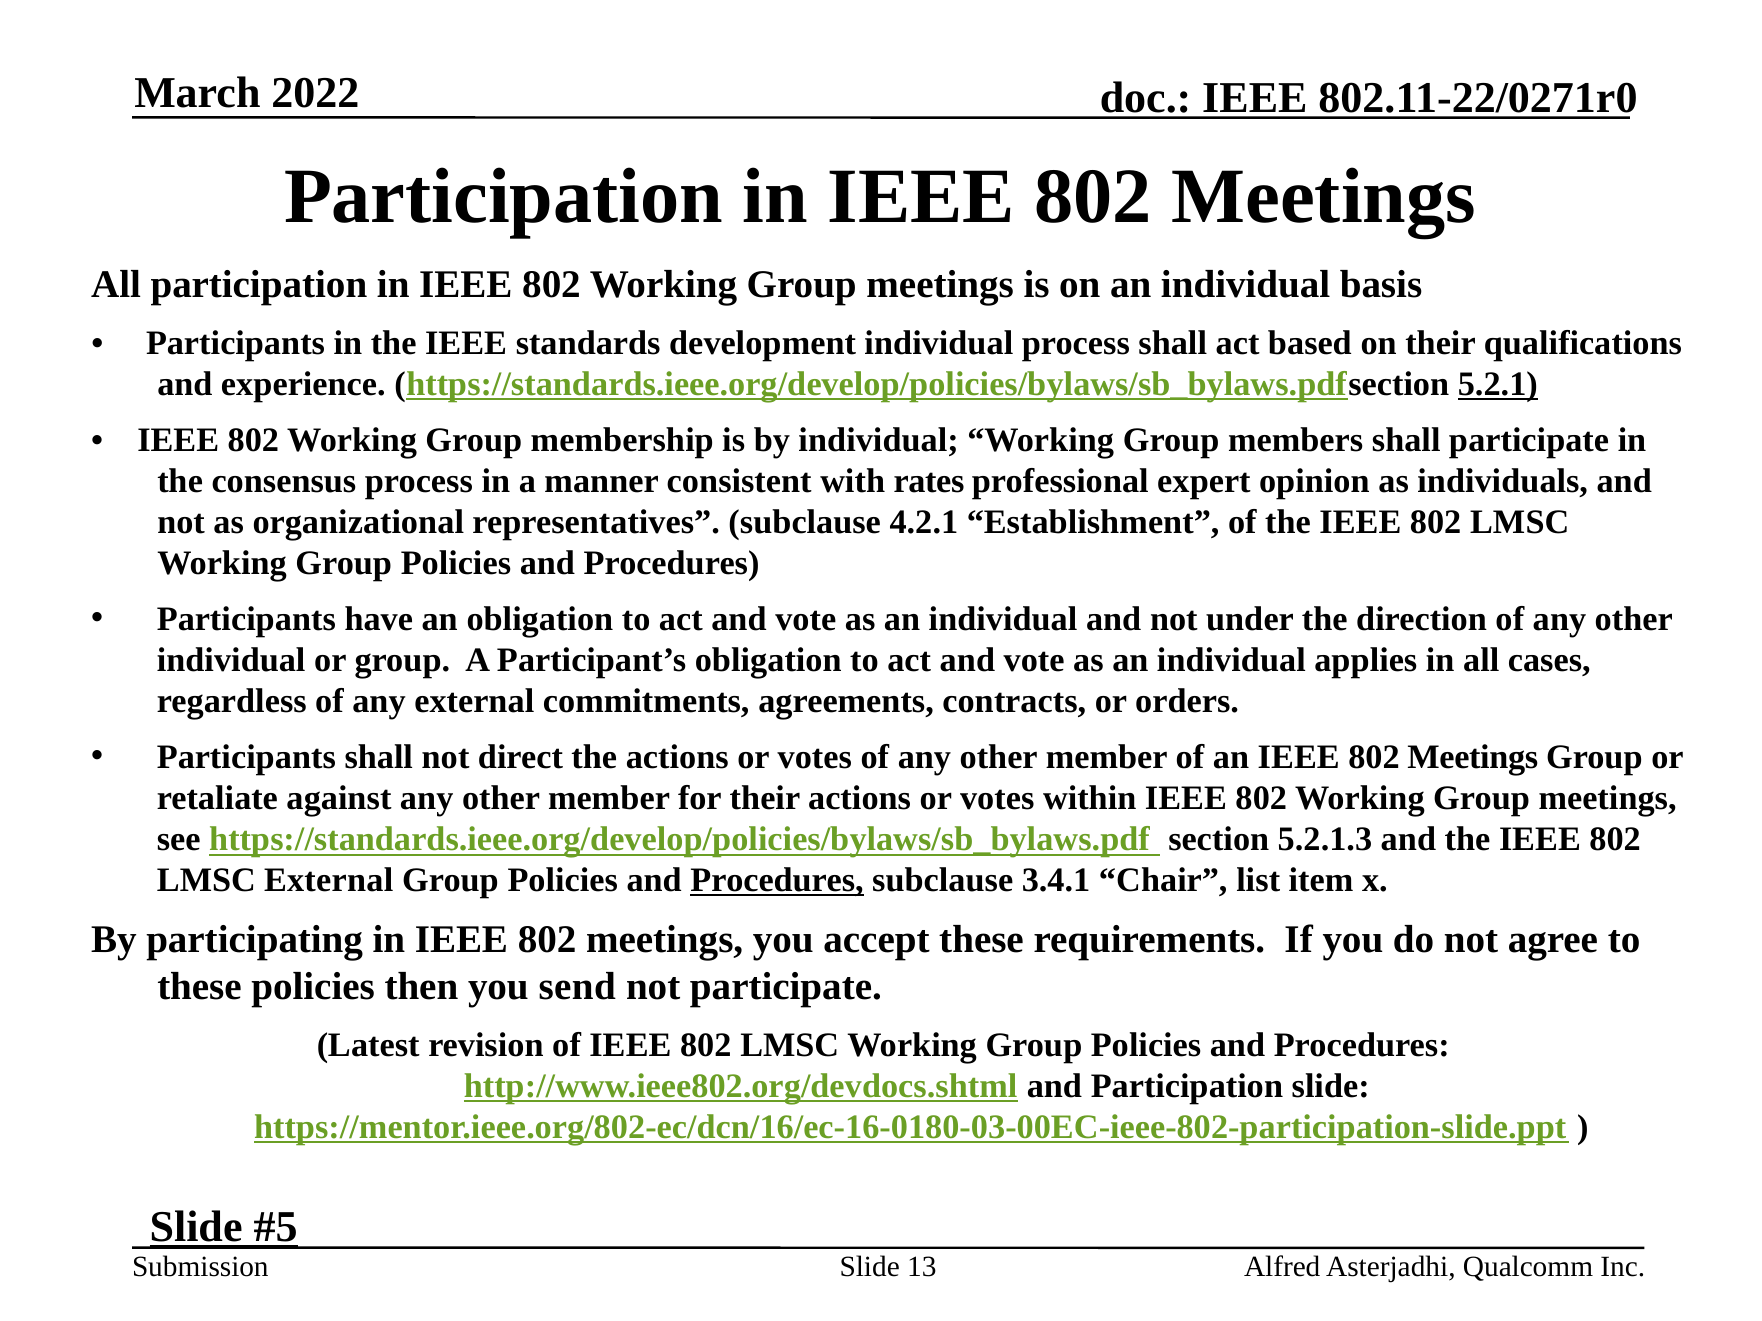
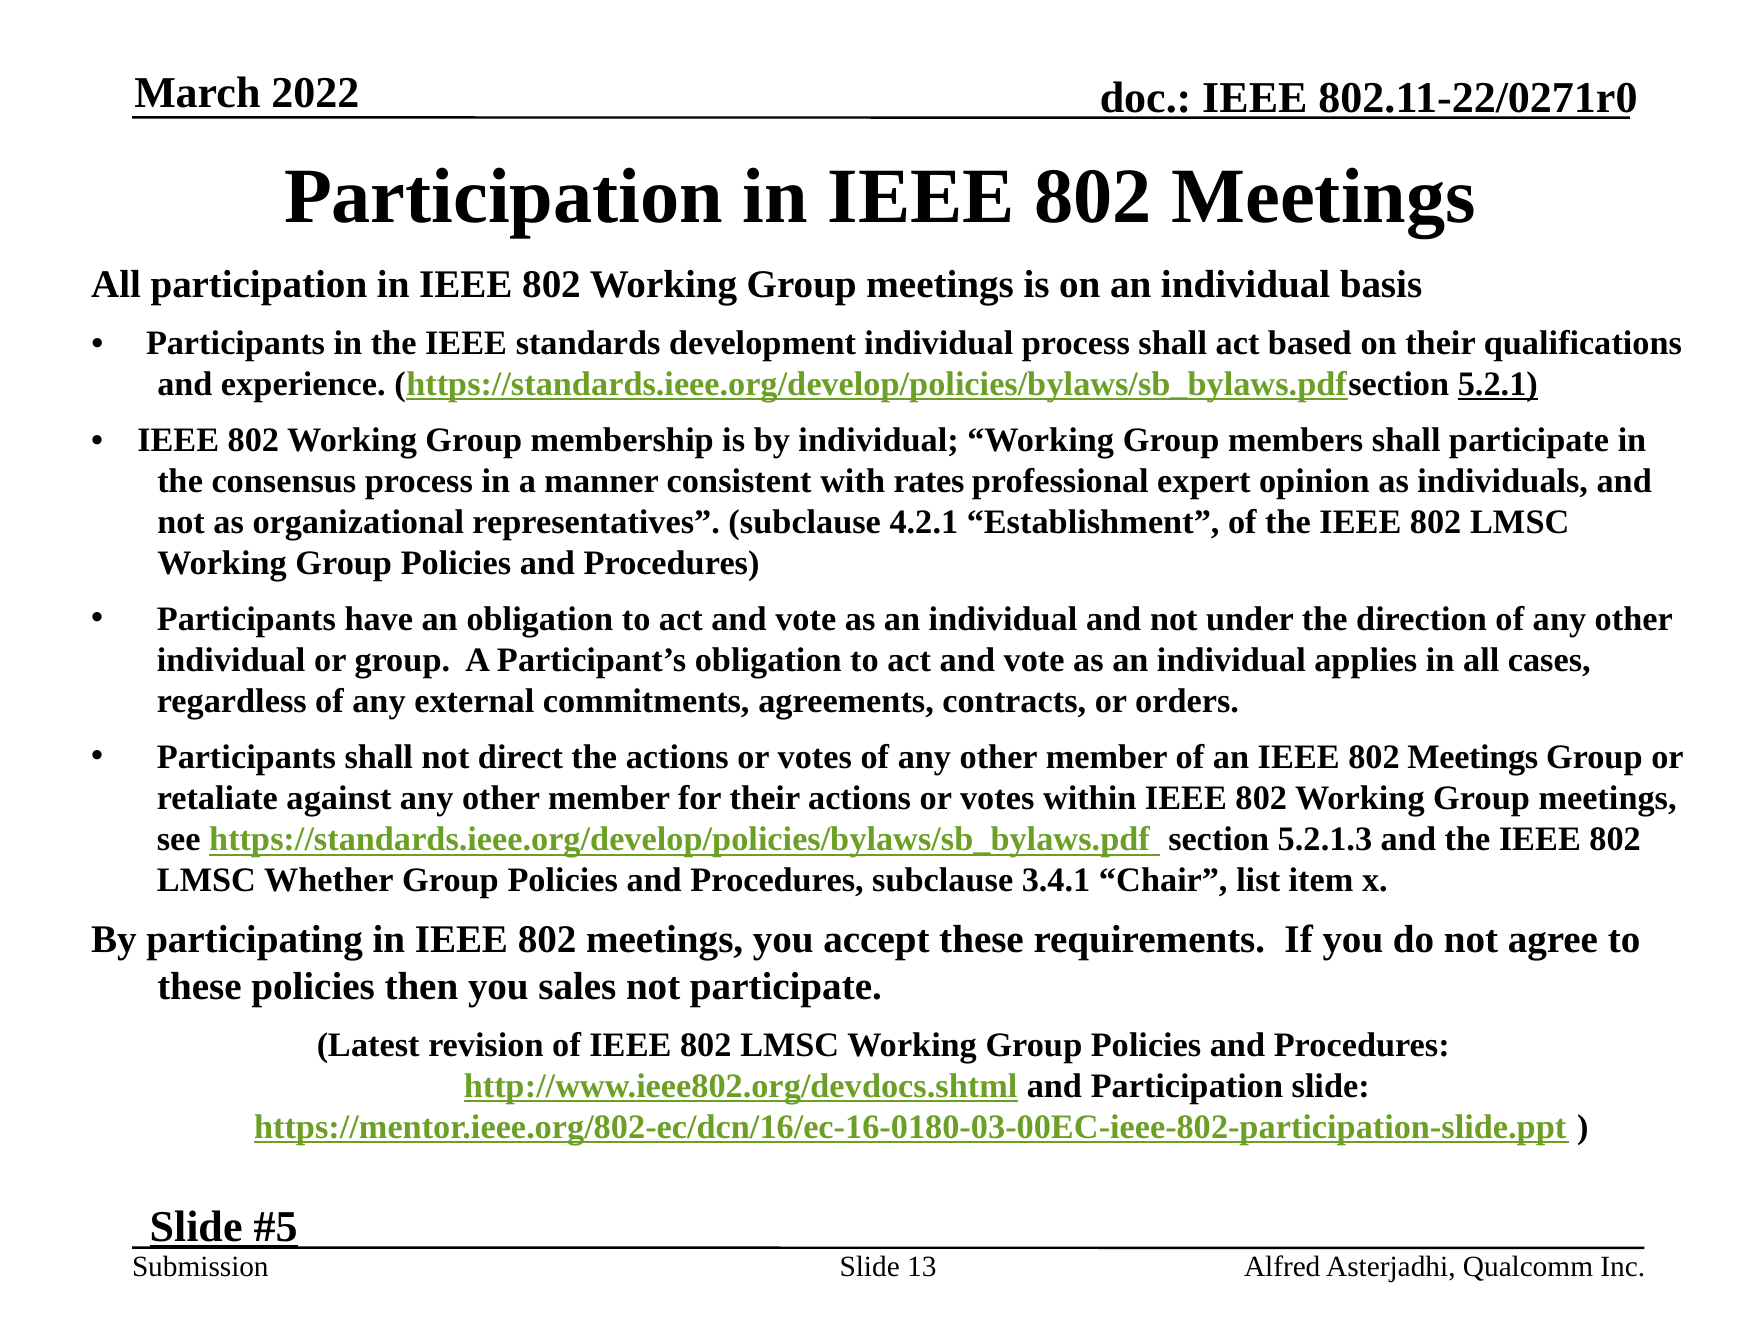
LMSC External: External -> Whether (329, 881)
Procedures underline: present -> none (777, 881)
send: send -> sales (577, 987)
